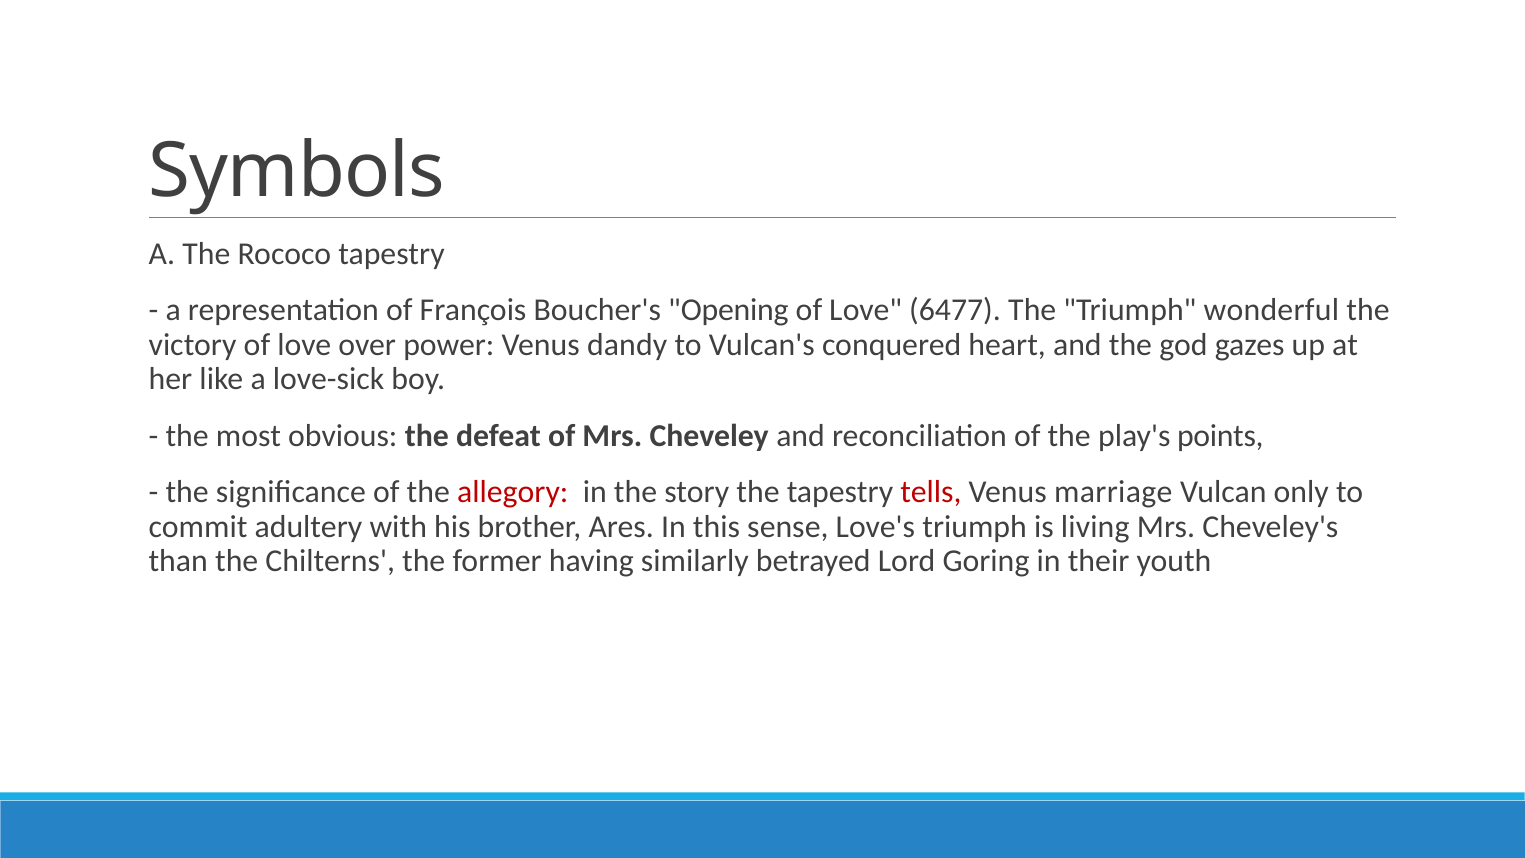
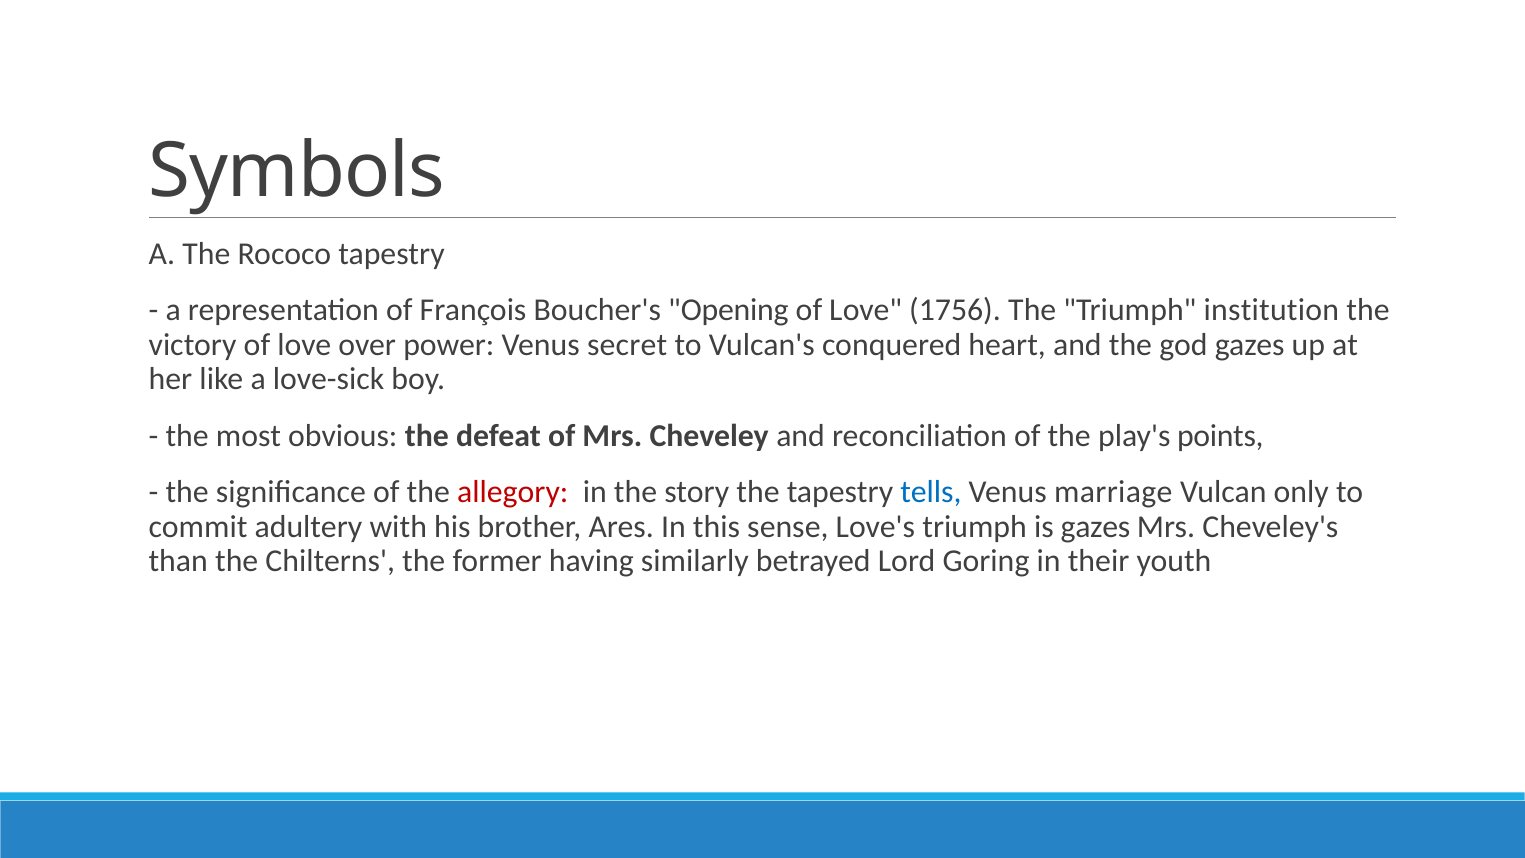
6477: 6477 -> 1756 (955, 310)
wonderful: wonderful -> institution (1271, 310)
dandy: dandy -> secret (627, 345)
tells colour: red -> blue (931, 492)
is living: living -> gazes (1095, 526)
